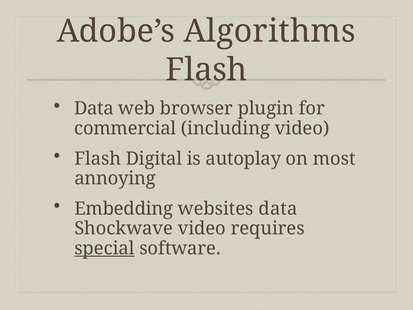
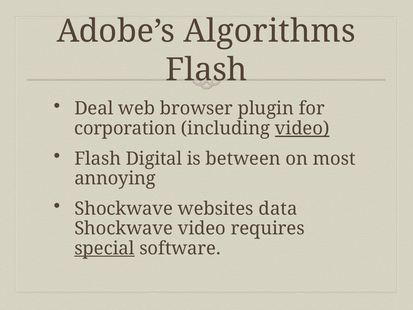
Data: Data -> Deal (94, 109)
commercial: commercial -> corporation (125, 128)
video underline: none -> present (302, 128)
autoplay: autoplay -> between (243, 159)
Embedding: Embedding -> Shockwave (124, 209)
